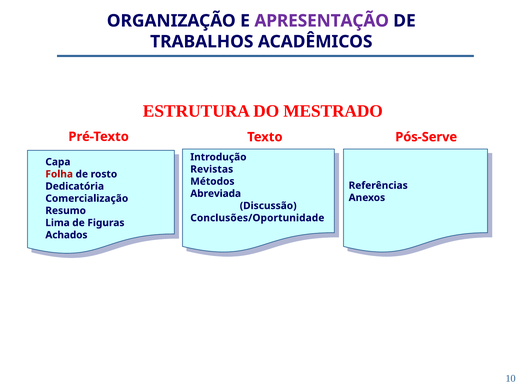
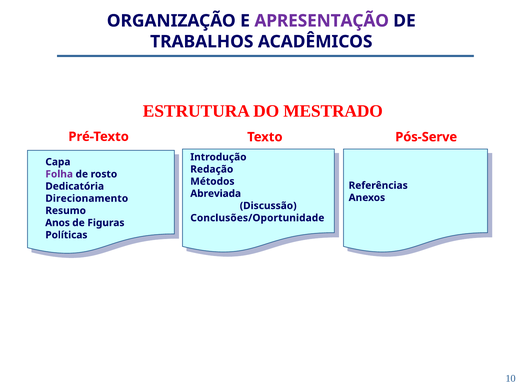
Revistas: Revistas -> Redação (212, 169)
Folha colour: red -> purple (59, 174)
Comercialização: Comercialização -> Direcionamento (87, 198)
Lima: Lima -> Anos (58, 223)
Achados: Achados -> Políticas (66, 235)
